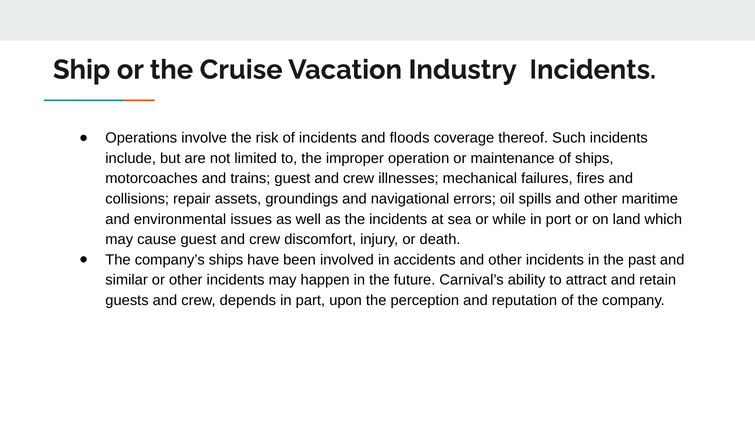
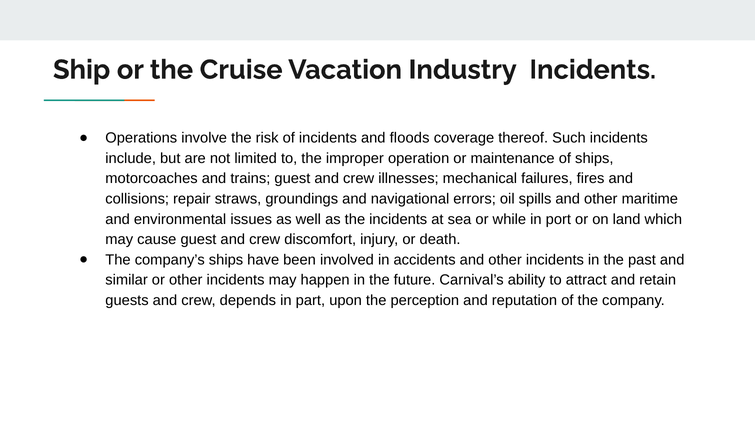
assets: assets -> straws (238, 199)
